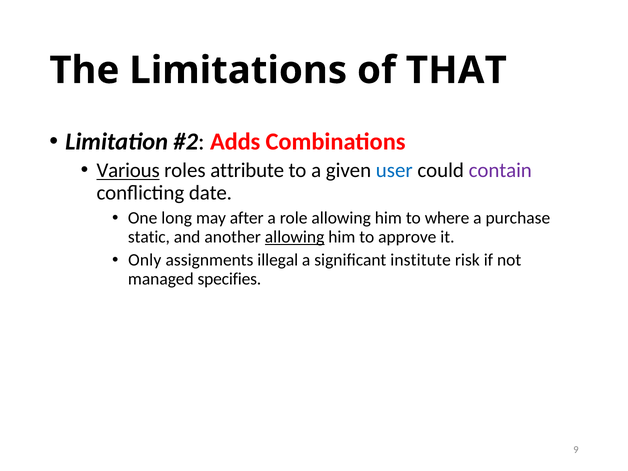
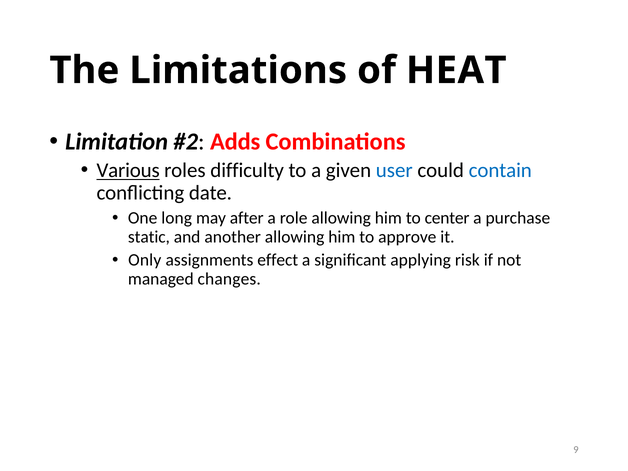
THAT: THAT -> HEAT (456, 70)
attribute: attribute -> difficulty (247, 170)
contain colour: purple -> blue (500, 170)
where: where -> center (447, 218)
allowing underline: present -> none (295, 237)
illegal: illegal -> effect (278, 260)
institute: institute -> applying (421, 260)
specifies: specifies -> changes (229, 279)
